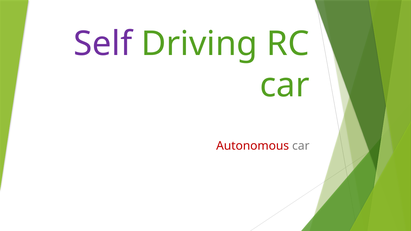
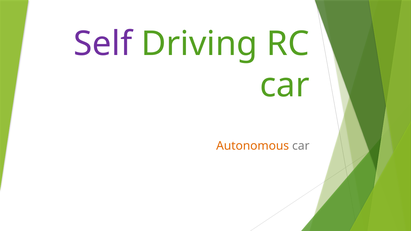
Autonomous colour: red -> orange (253, 146)
